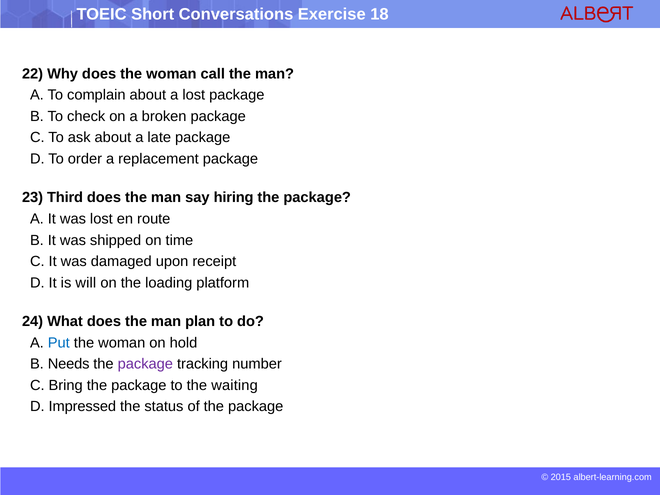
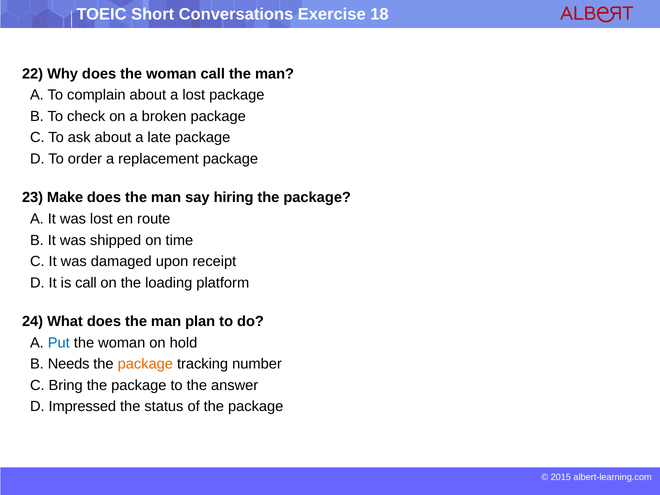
Third: Third -> Make (65, 198)
is will: will -> call (86, 283)
package colour: purple -> orange (145, 364)
waiting: waiting -> answer (235, 385)
